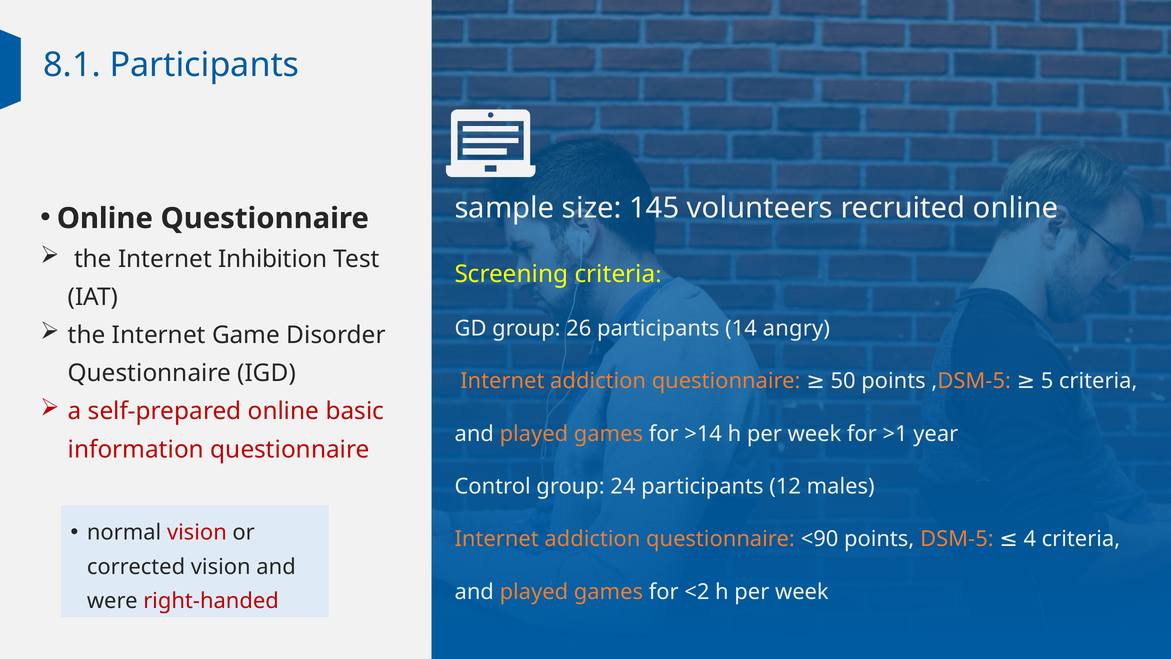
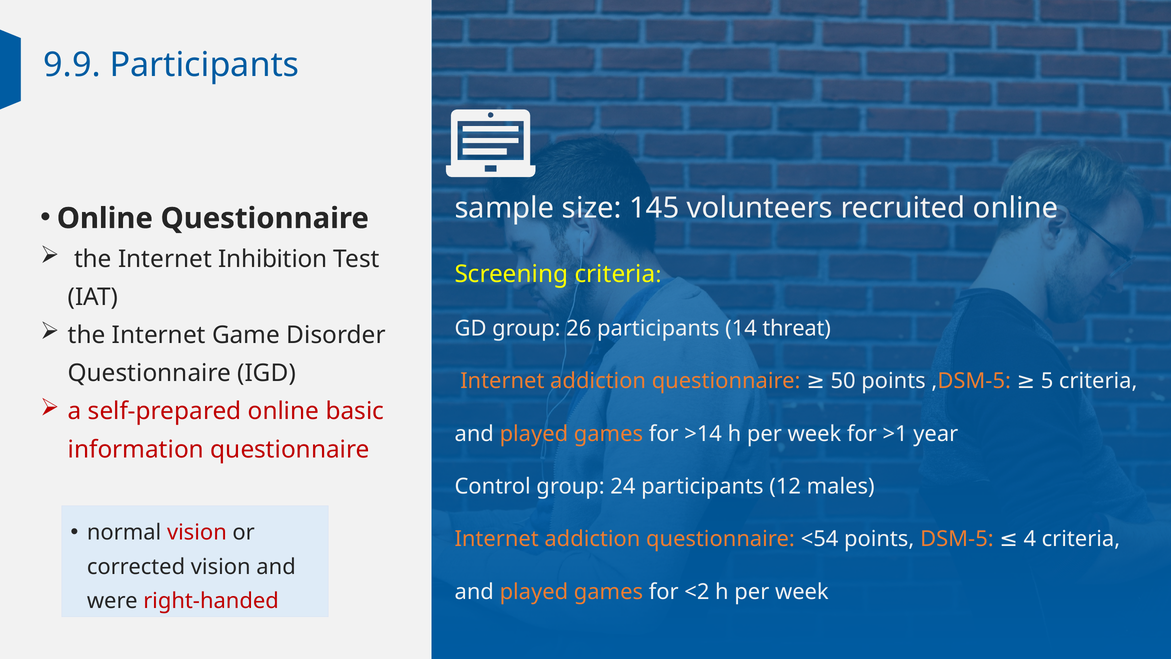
8.1: 8.1 -> 9.9 (72, 65)
angry: angry -> threat (797, 328)
<90: <90 -> <54 (820, 539)
